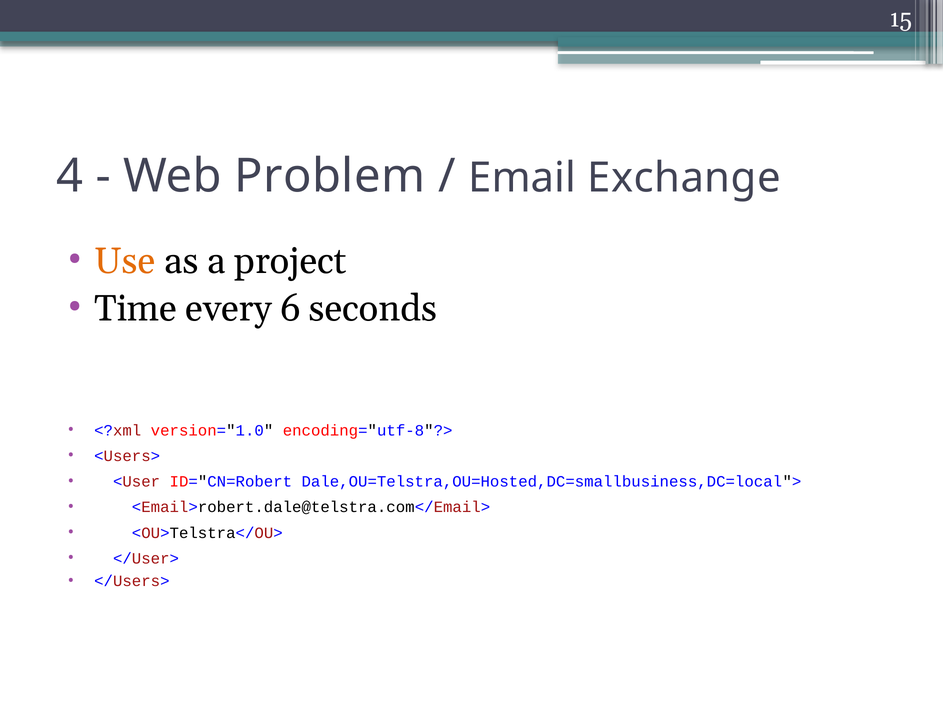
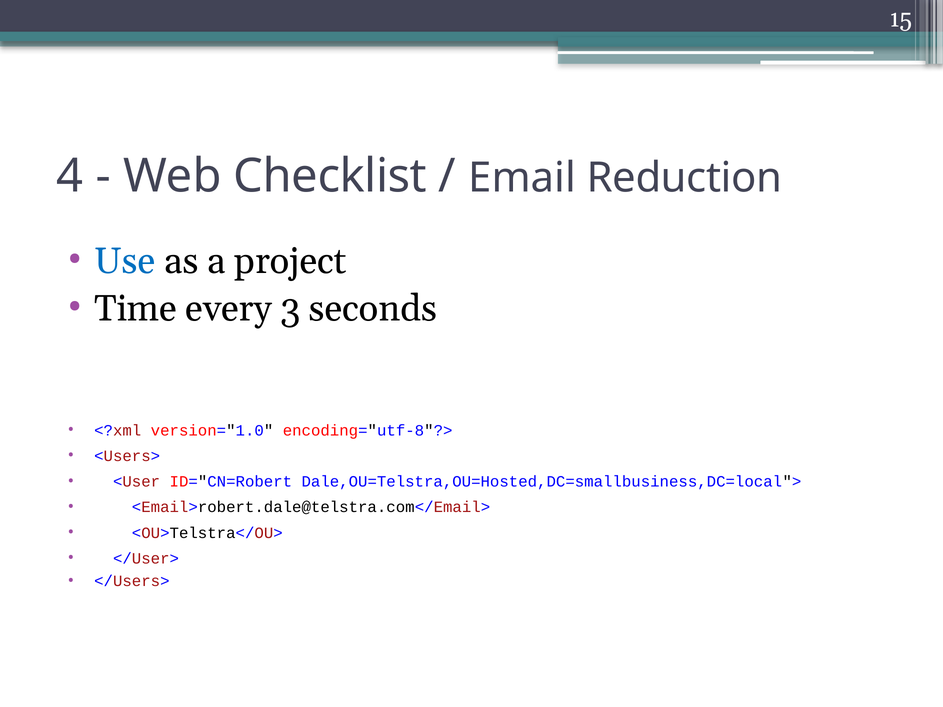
Problem: Problem -> Checklist (330, 176)
Exchange: Exchange -> Reduction (684, 178)
Use colour: orange -> blue (125, 261)
6: 6 -> 3 (291, 309)
